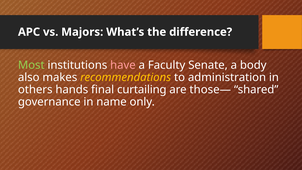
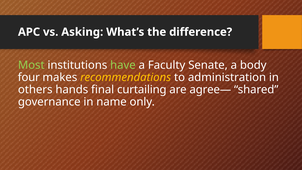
Majors: Majors -> Asking (82, 32)
have colour: pink -> light green (123, 65)
also: also -> four (29, 77)
those—: those— -> agree— (210, 90)
